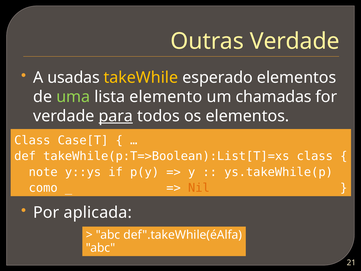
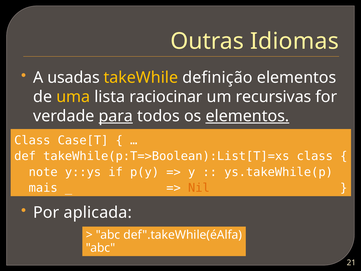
Outras Verdade: Verdade -> Idiomas (294, 41)
esperado: esperado -> definição (218, 78)
uma colour: light green -> yellow (73, 97)
elemento: elemento -> raciocinar (166, 97)
chamadas: chamadas -> recursivas (274, 97)
elementos underline: none -> present (247, 116)
como: como -> mais (43, 188)
